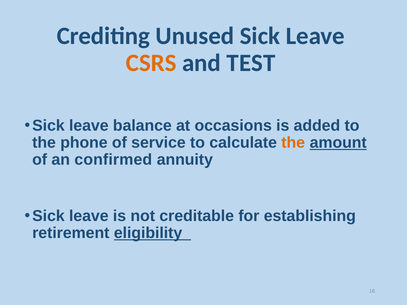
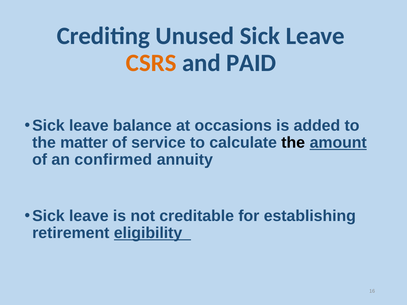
TEST: TEST -> PAID (251, 63)
phone: phone -> matter (84, 143)
the colour: orange -> black (293, 143)
